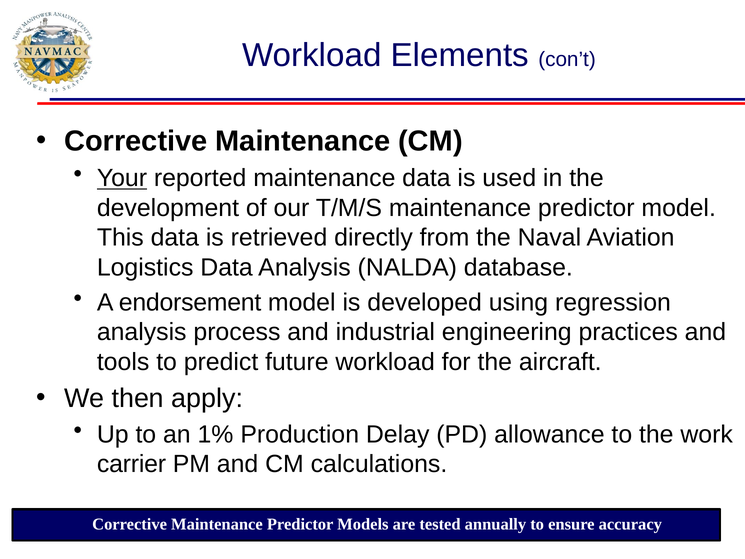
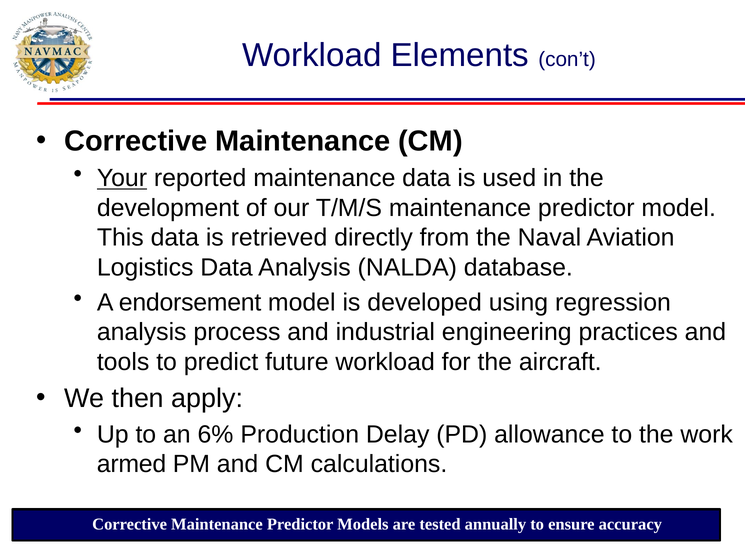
1%: 1% -> 6% (215, 434)
carrier: carrier -> armed (132, 464)
